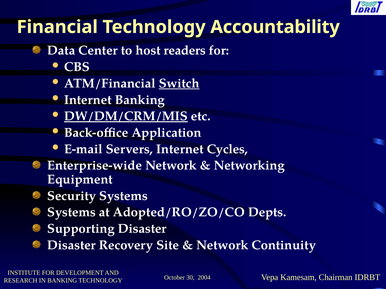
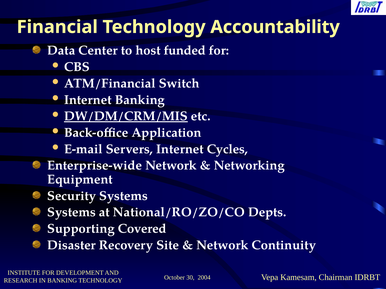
readers: readers -> funded (185, 51)
Switch underline: present -> none (179, 83)
Adopted/RO/ZO/CO: Adopted/RO/ZO/CO -> National/RO/ZO/CO (179, 213)
Supporting Disaster: Disaster -> Covered (142, 229)
